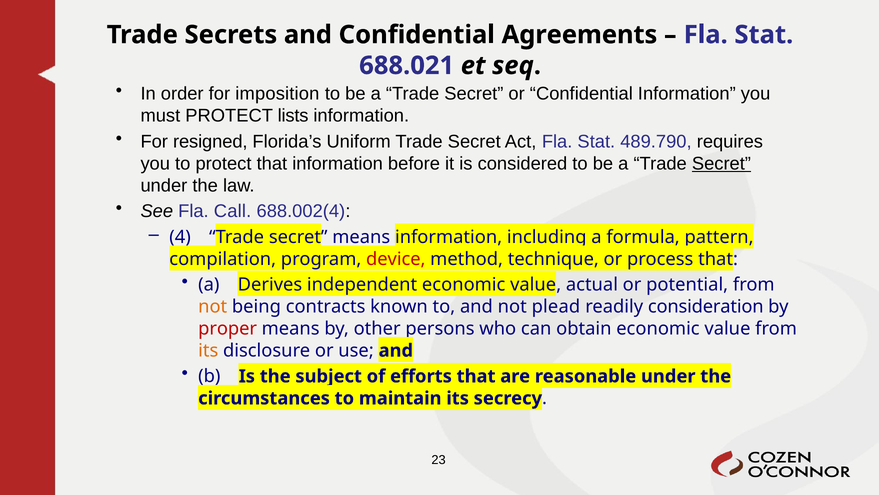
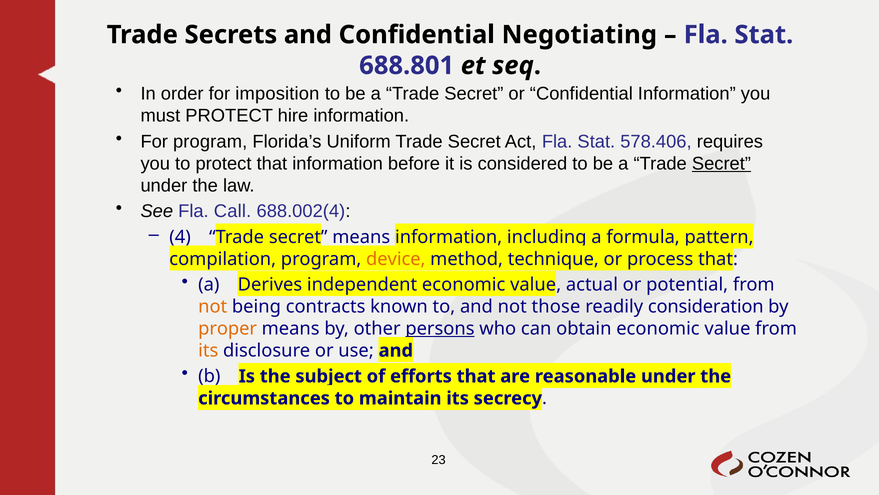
Agreements: Agreements -> Negotiating (579, 35)
688.021: 688.021 -> 688.801 (407, 66)
lists: lists -> hire (293, 116)
For resigned: resigned -> program (210, 141)
489.790: 489.790 -> 578.406 (656, 141)
device colour: red -> orange (396, 259)
plead: plead -> those (556, 306)
proper colour: red -> orange (228, 328)
persons underline: none -> present (440, 328)
